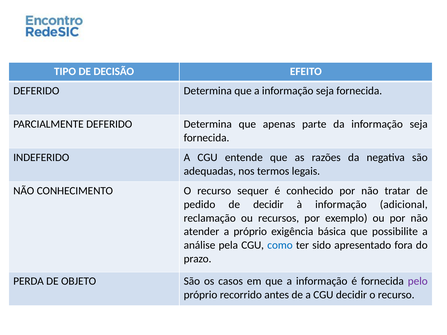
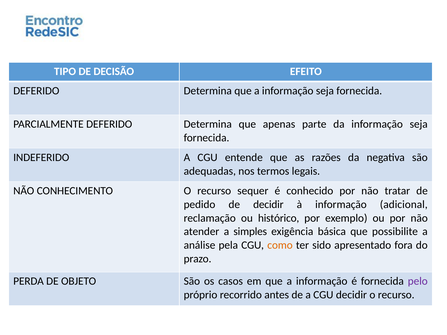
recursos: recursos -> histórico (279, 218)
a próprio: próprio -> simples (250, 232)
como colour: blue -> orange (280, 245)
